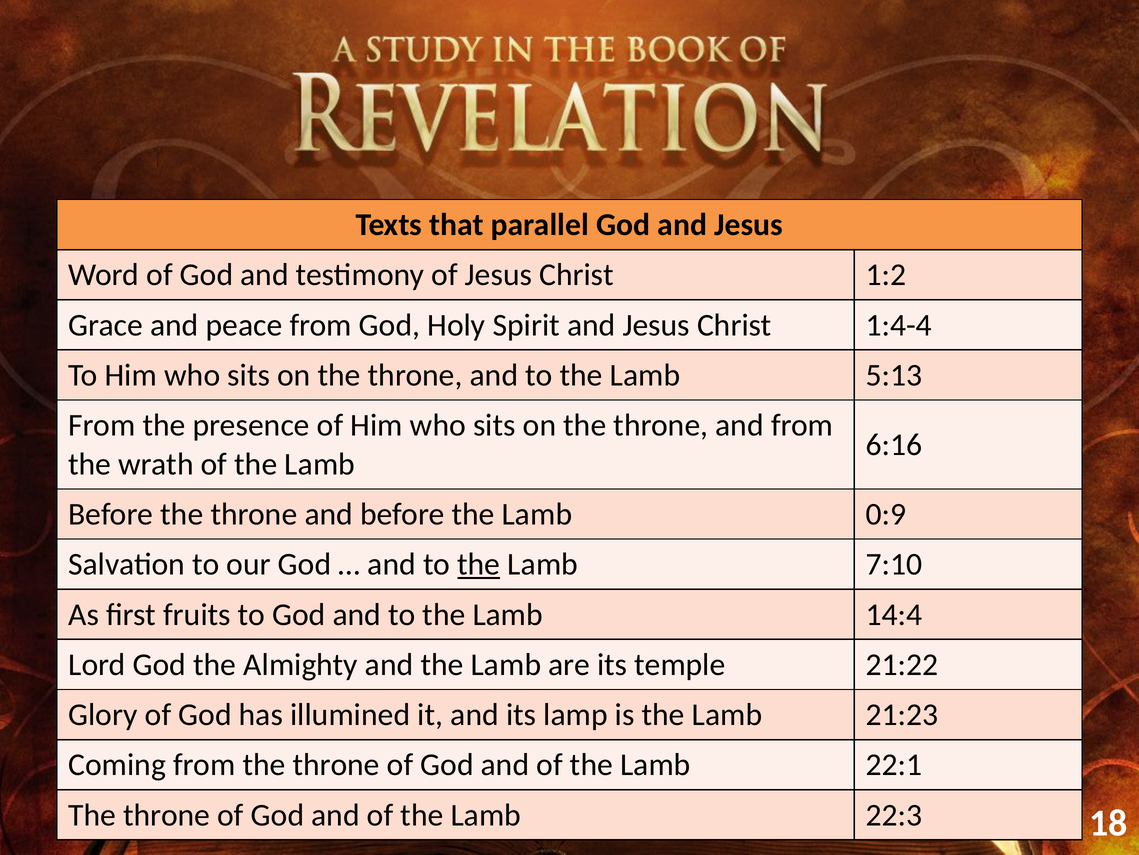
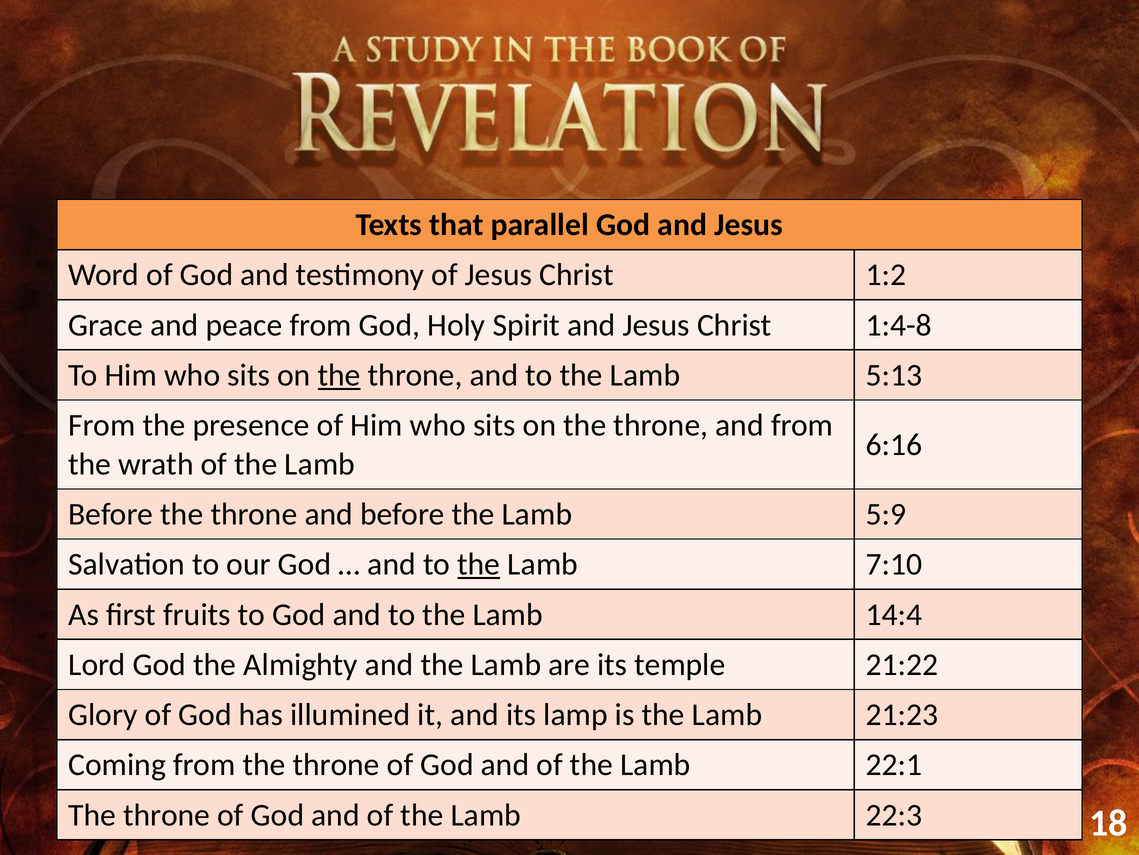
1:4-4: 1:4-4 -> 1:4-8 (899, 325)
the underline: none -> present (339, 375)
0:9: 0:9 -> 5:9 (886, 514)
